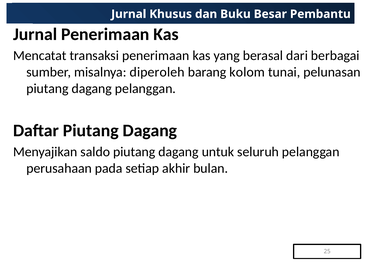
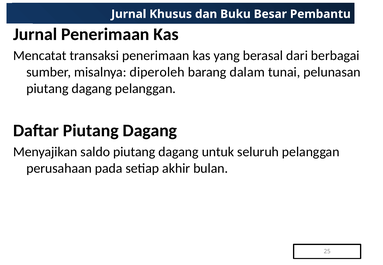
kolom: kolom -> dalam (247, 72)
